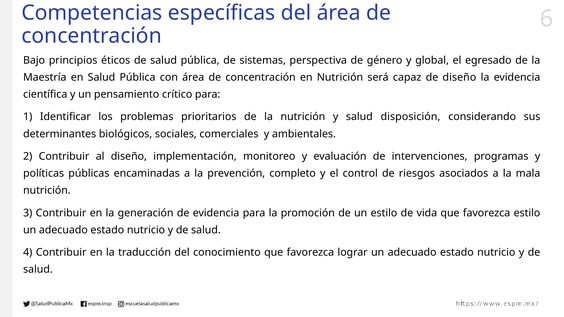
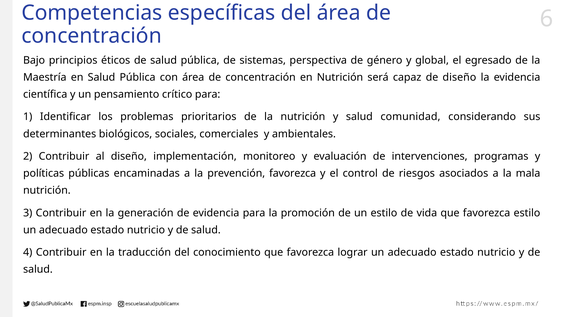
disposición: disposición -> comunidad (410, 117)
prevención completo: completo -> favorezca (293, 174)
